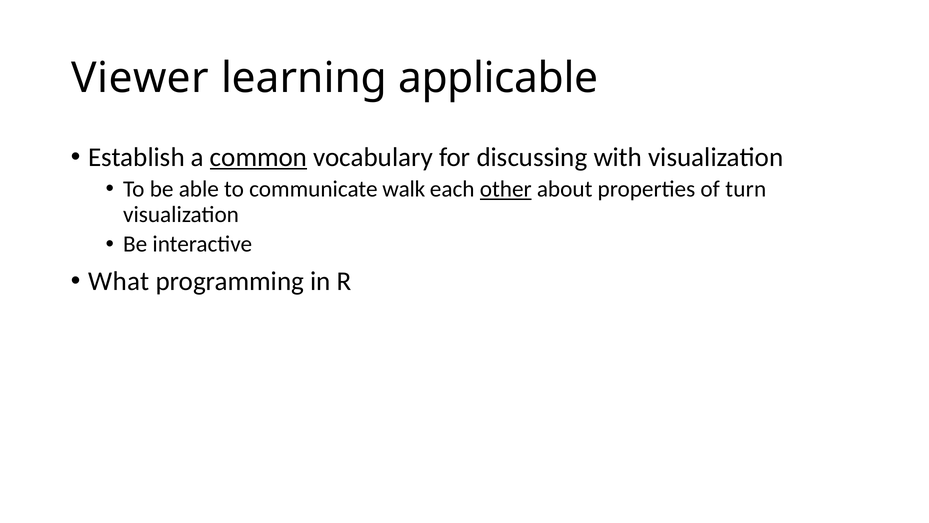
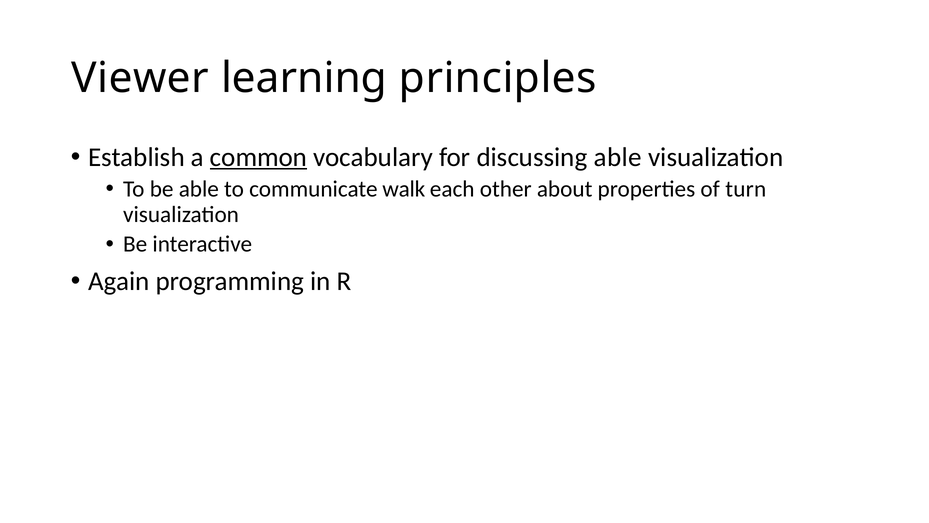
applicable: applicable -> principles (498, 78)
discussing with: with -> able (618, 157)
other underline: present -> none (506, 189)
What: What -> Again (119, 281)
